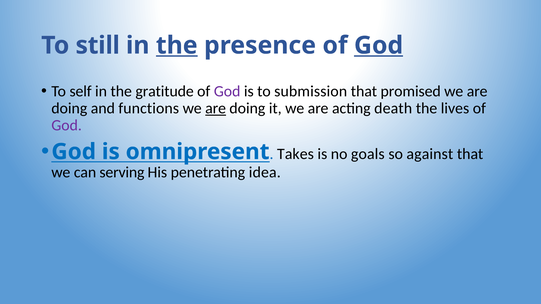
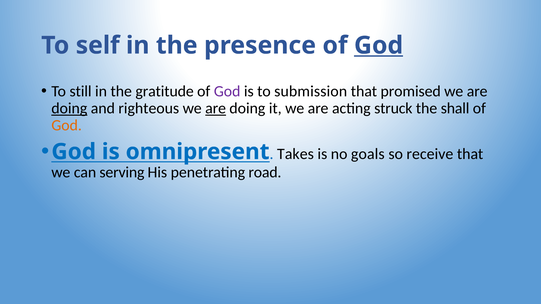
still: still -> self (98, 45)
the underline: present -> none (177, 45)
self: self -> still (81, 91)
doing underline: none -> present (69, 109)
functions: functions -> righteous (149, 109)
death: death -> struck (393, 109)
lives: lives -> shall (455, 109)
God colour: purple -> orange (67, 126)
against: against -> receive (430, 154)
idea: idea -> road (265, 173)
